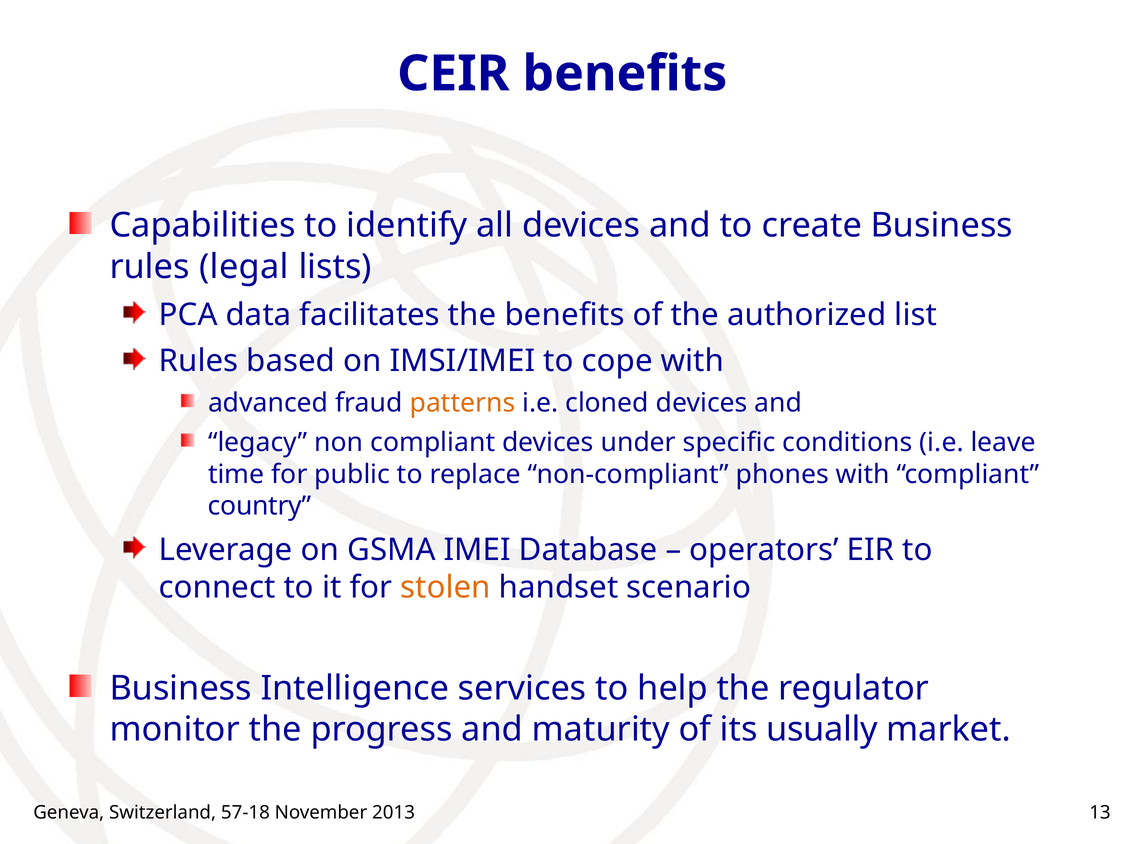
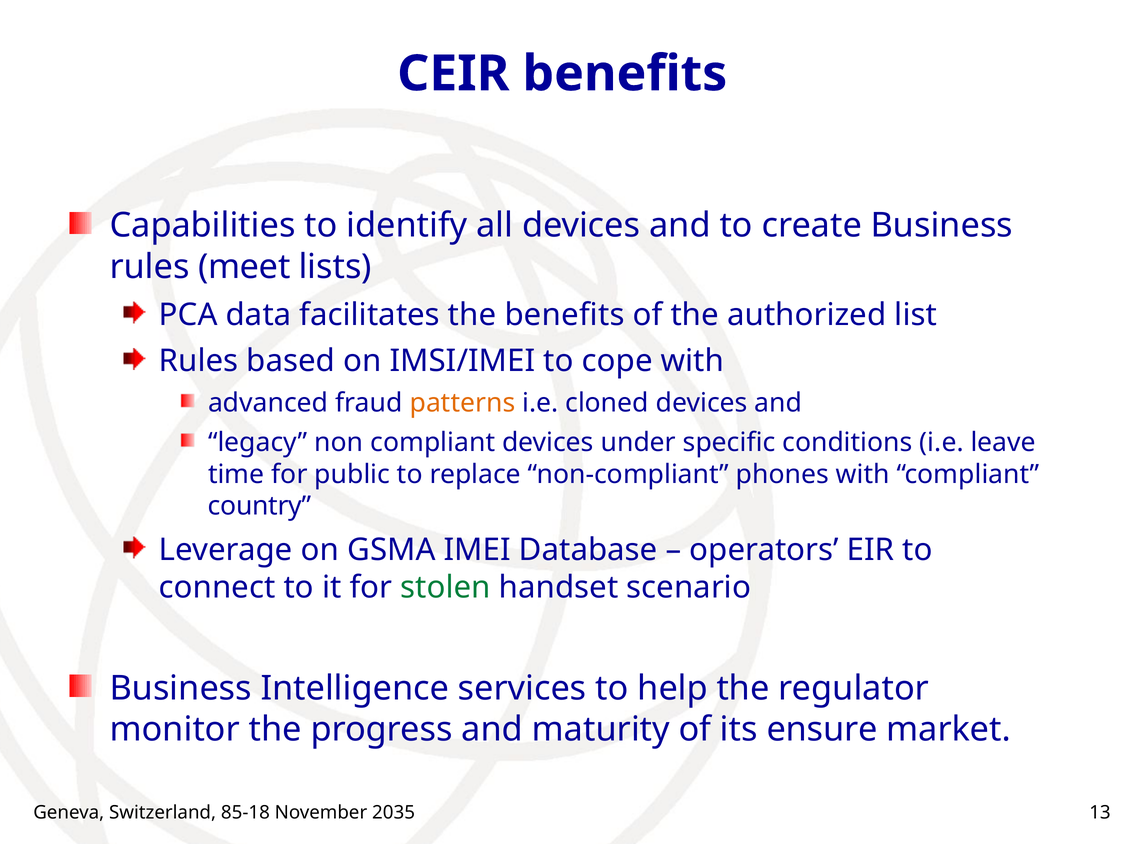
legal: legal -> meet (244, 267)
stolen colour: orange -> green (446, 587)
usually: usually -> ensure (822, 729)
57-18: 57-18 -> 85-18 (245, 812)
2013: 2013 -> 2035 (394, 812)
